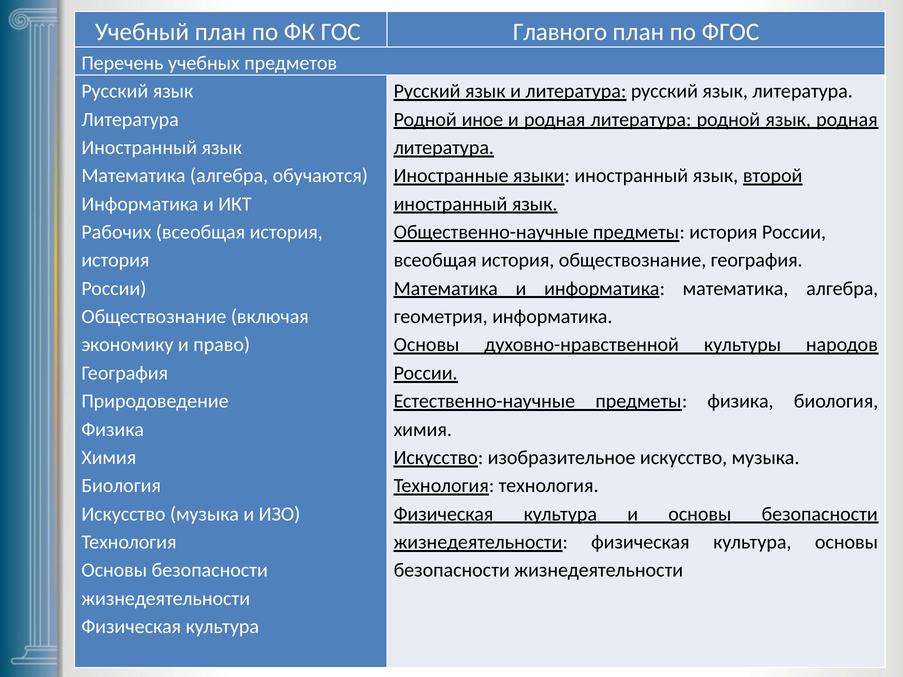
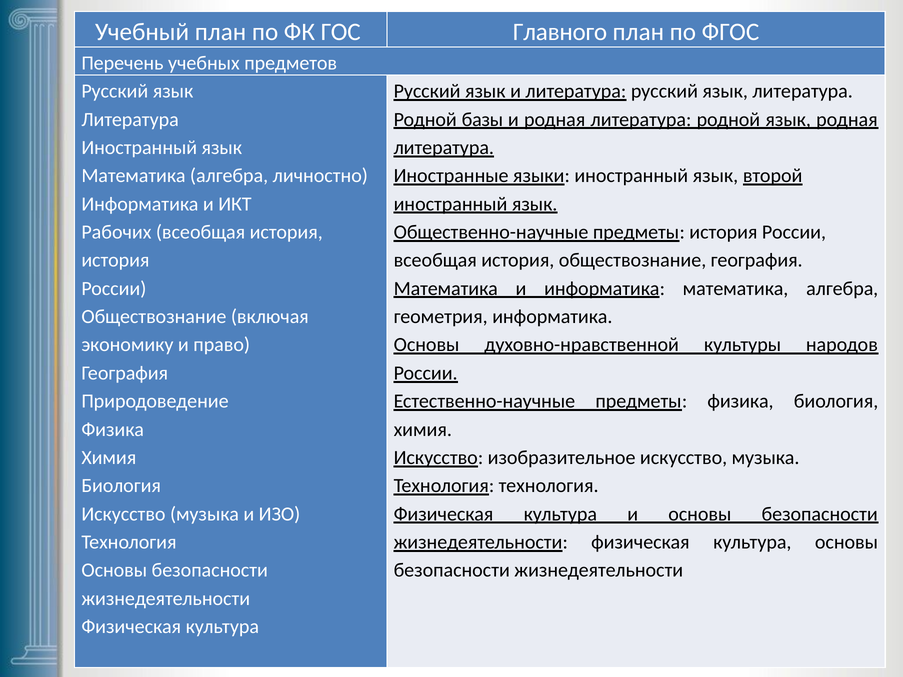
иное: иное -> базы (482, 119)
обучаются: обучаются -> личностно (320, 176)
